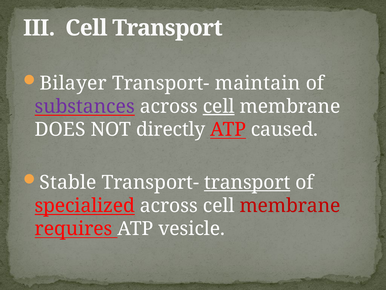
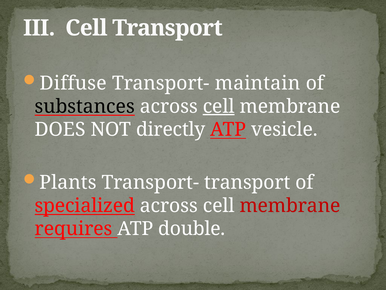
Bilayer: Bilayer -> Diffuse (73, 83)
substances colour: purple -> black (85, 106)
caused: caused -> vesicle (284, 129)
Stable: Stable -> Plants (68, 182)
transport underline: present -> none (247, 182)
vesicle: vesicle -> double (192, 228)
